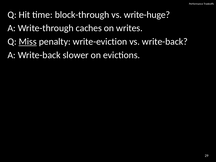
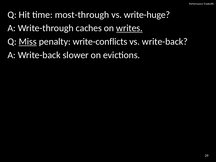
block-through: block-through -> most-through (82, 15)
writes underline: none -> present (129, 28)
write-eviction: write-eviction -> write-conflicts (100, 42)
